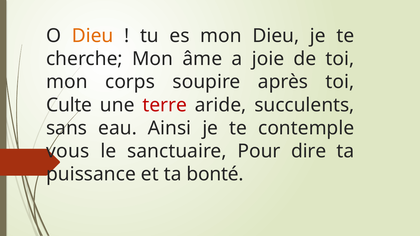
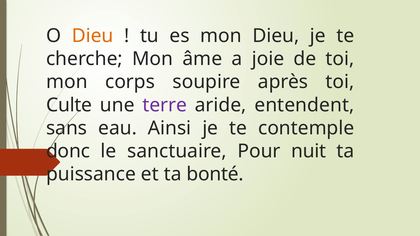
terre colour: red -> purple (165, 105)
succulents: succulents -> entendent (304, 105)
vous: vous -> donc (68, 151)
dire: dire -> nuit (309, 151)
